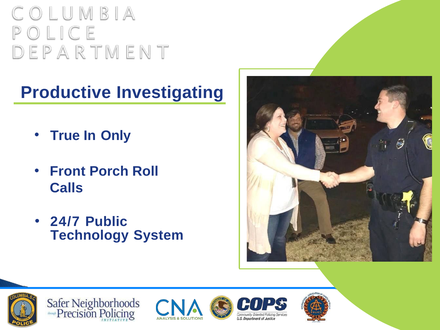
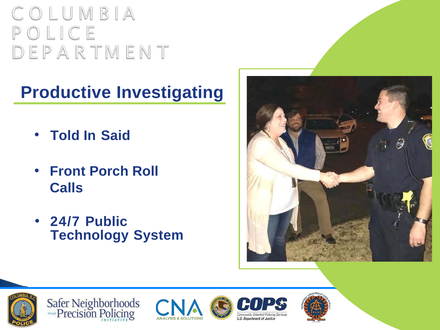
True: True -> Told (65, 135)
Only: Only -> Said (116, 135)
